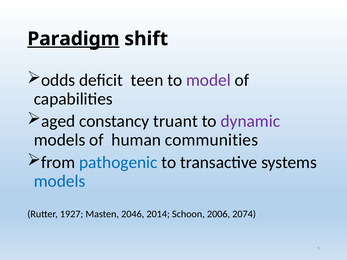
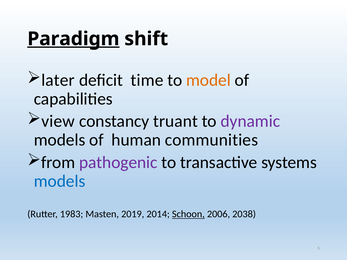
odds: odds -> later (58, 80)
teen: teen -> time (147, 80)
model colour: purple -> orange (208, 80)
aged: aged -> view (58, 121)
pathogenic colour: blue -> purple (118, 162)
1927: 1927 -> 1983 (72, 214)
2046: 2046 -> 2019 (133, 214)
Schoon underline: none -> present (188, 214)
2074: 2074 -> 2038 (244, 214)
